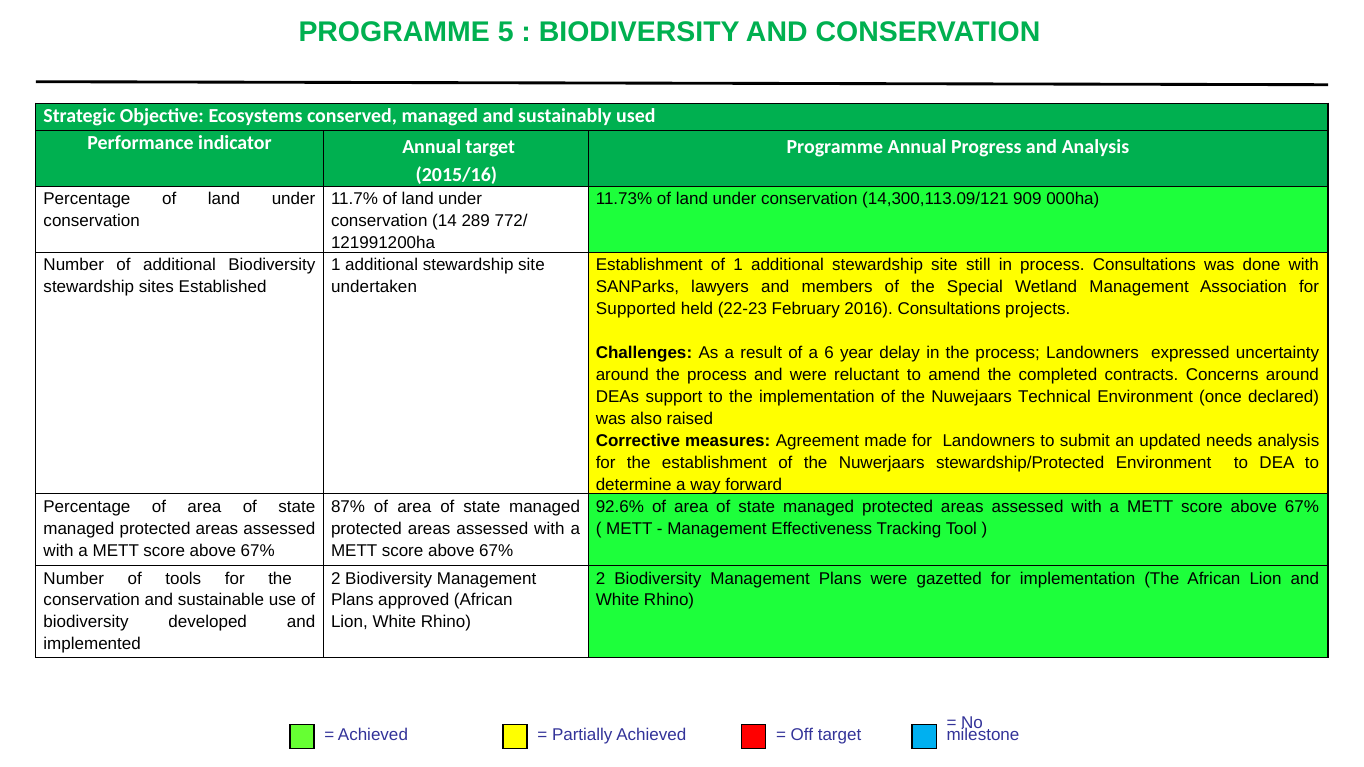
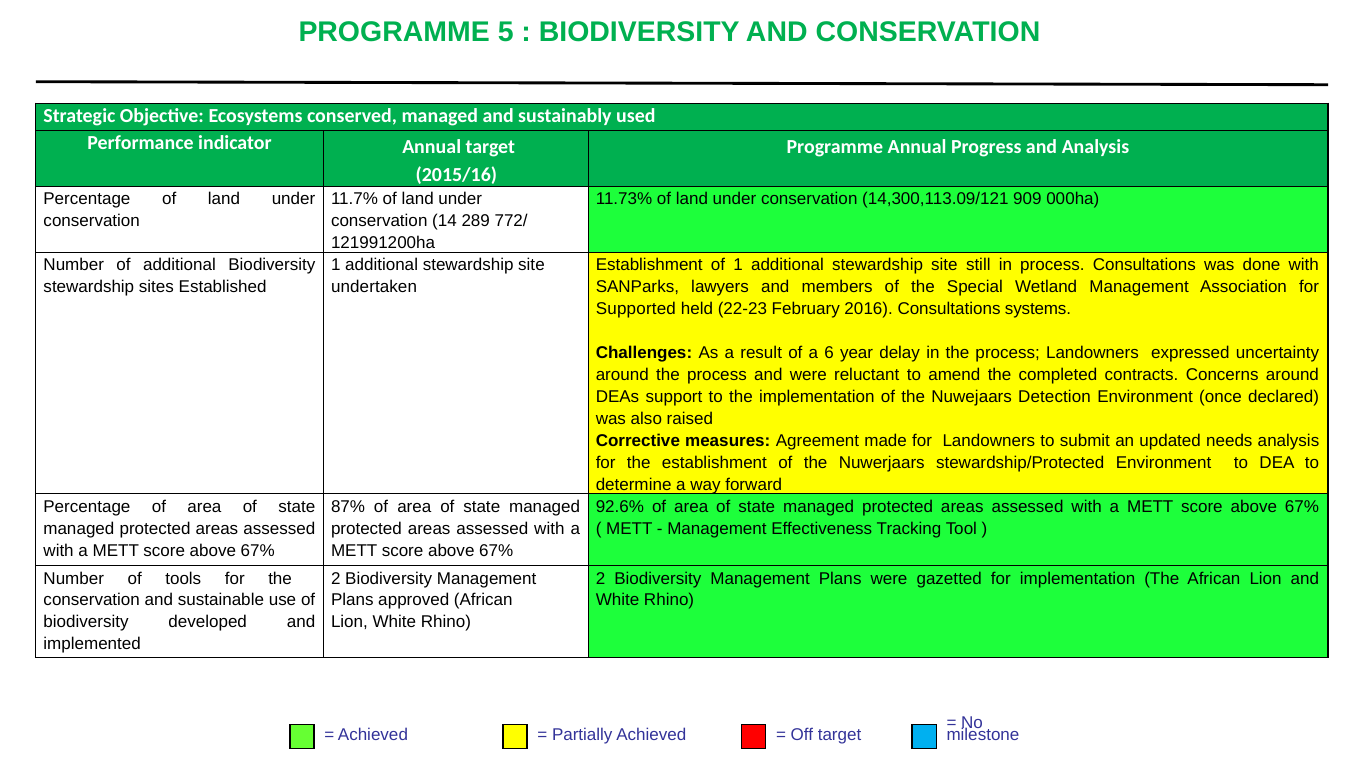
projects: projects -> systems (1038, 309)
Technical: Technical -> Detection (1055, 397)
